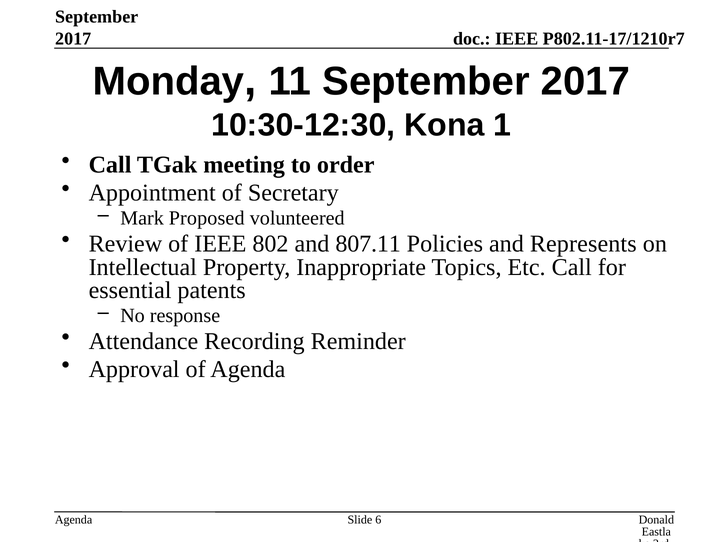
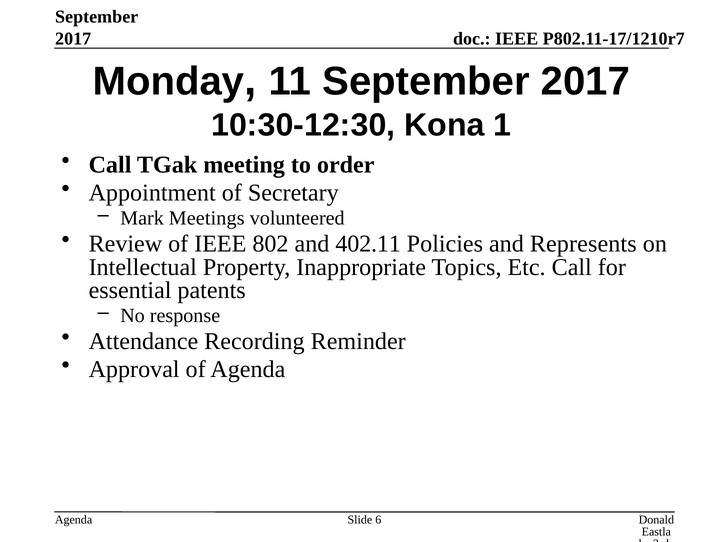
Proposed: Proposed -> Meetings (207, 218)
807.11: 807.11 -> 402.11 (368, 244)
